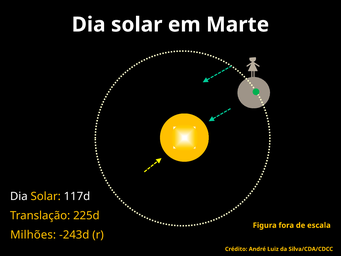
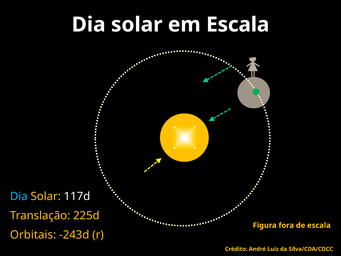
em Marte: Marte -> Escala (238, 25)
Dia colour: white -> light blue (19, 196)
Milhões: Milhões -> Orbitais (33, 235)
